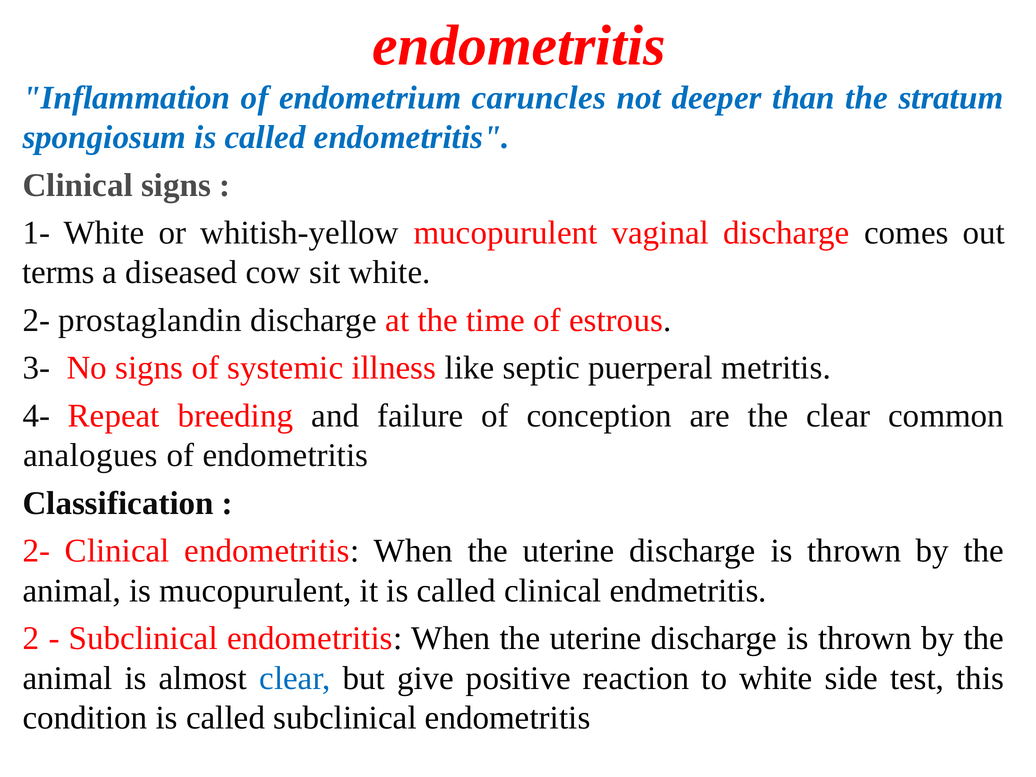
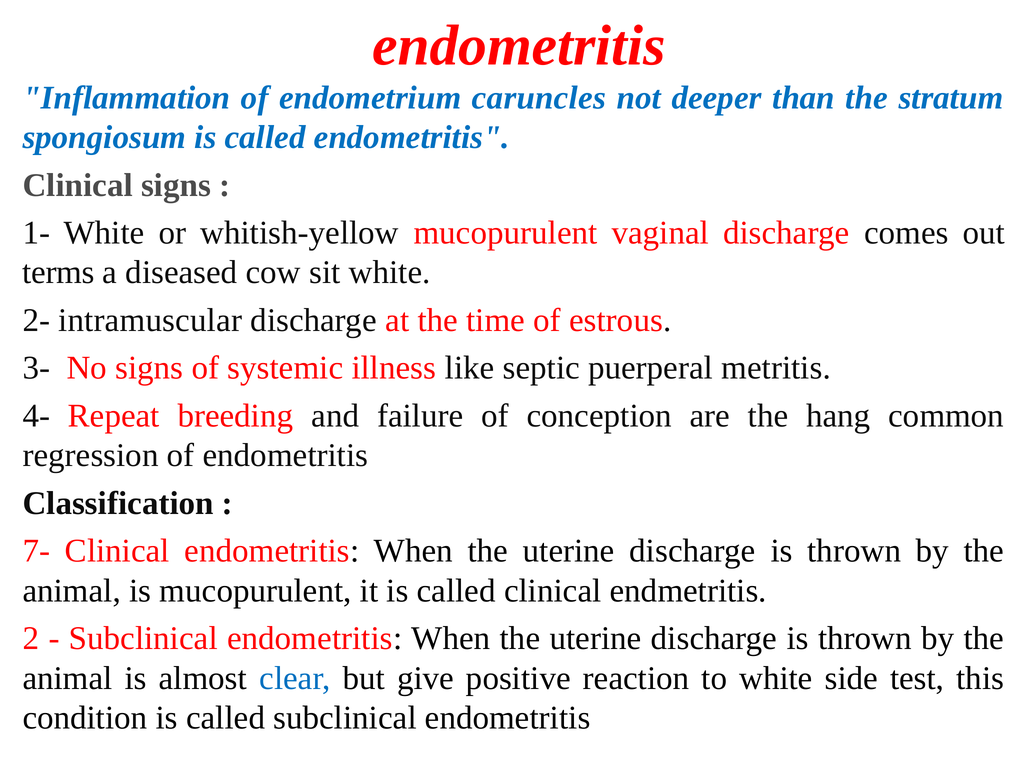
prostaglandin: prostaglandin -> intramuscular (150, 320)
the clear: clear -> hang (838, 416)
analogues: analogues -> regression (91, 456)
2-: 2- -> 7- (36, 551)
